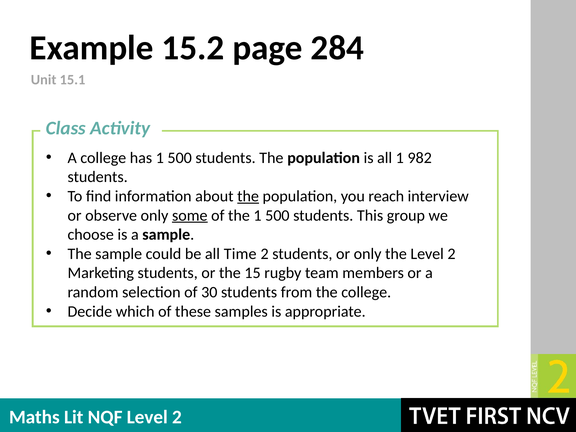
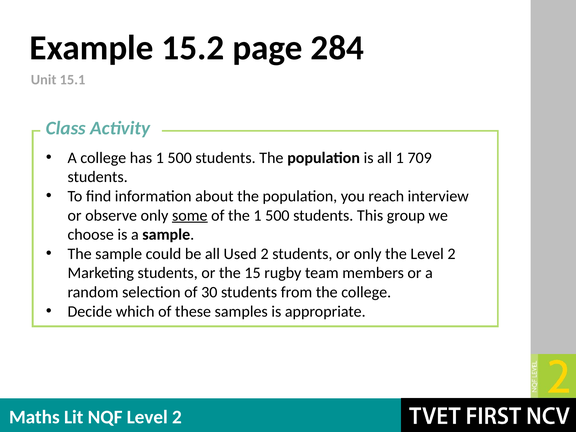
982: 982 -> 709 (420, 158)
the underline: present -> none (248, 196)
Time: Time -> Used (240, 254)
